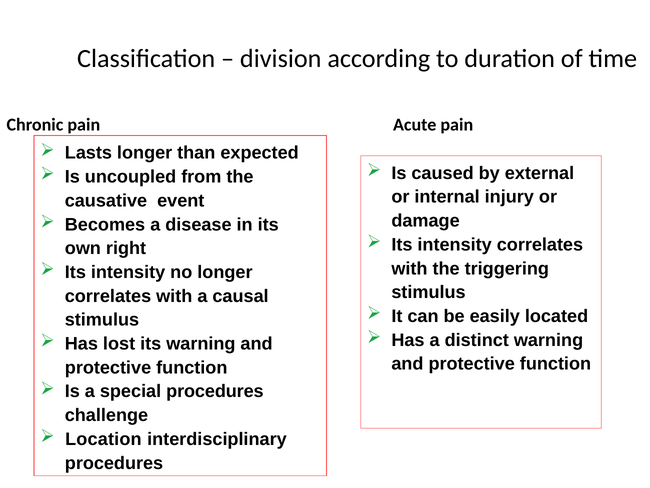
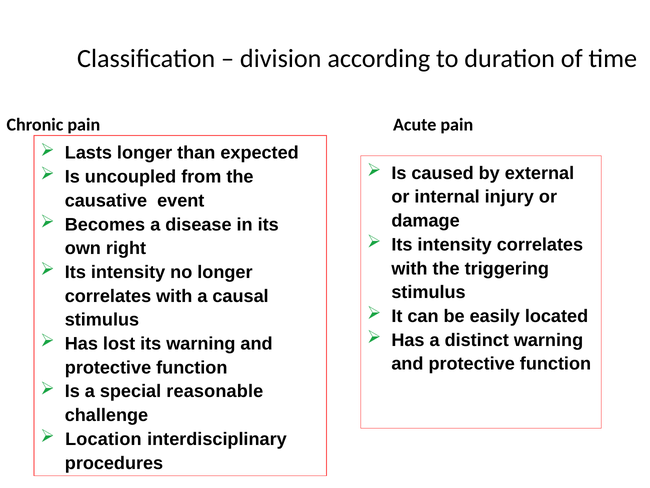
special procedures: procedures -> reasonable (215, 391)
